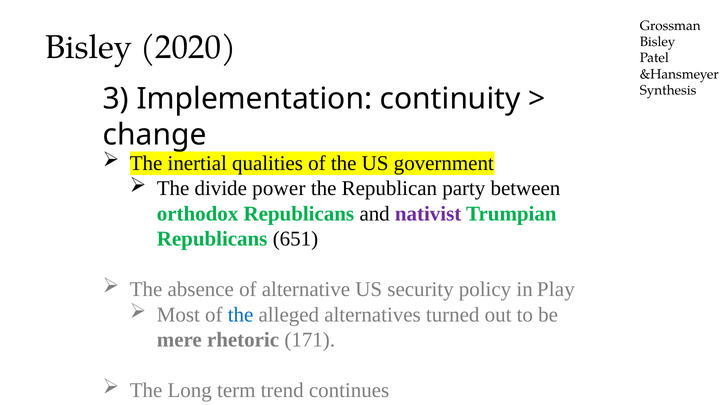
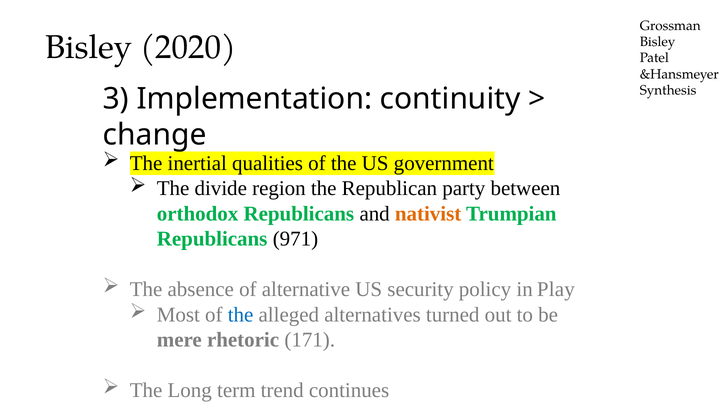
power: power -> region (279, 189)
nativist colour: purple -> orange (428, 214)
651: 651 -> 971 (295, 239)
